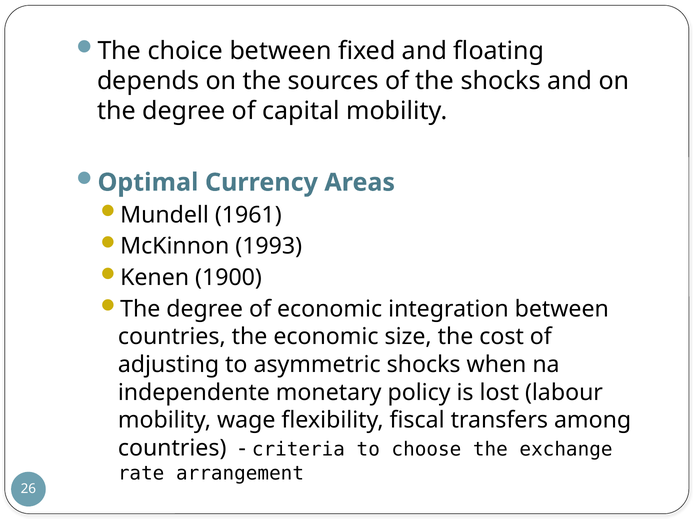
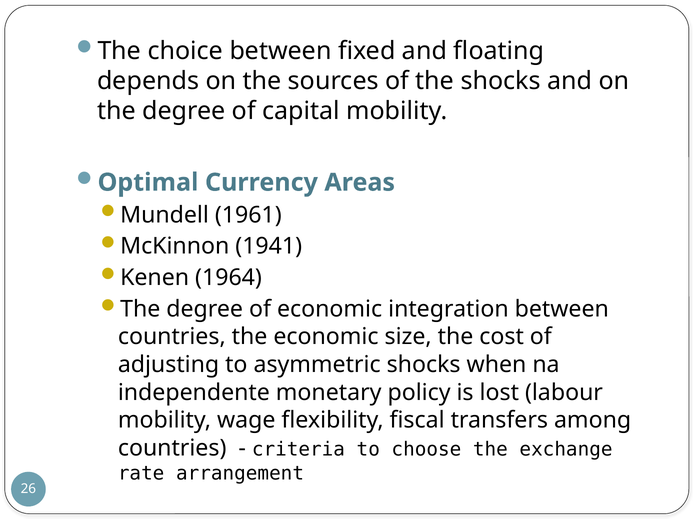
1993: 1993 -> 1941 (269, 246)
1900: 1900 -> 1964 (229, 277)
